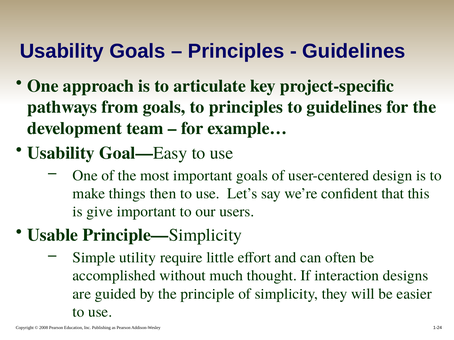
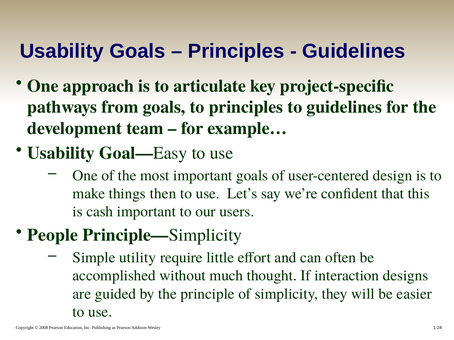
give: give -> cash (100, 212)
Usable: Usable -> People (53, 235)
